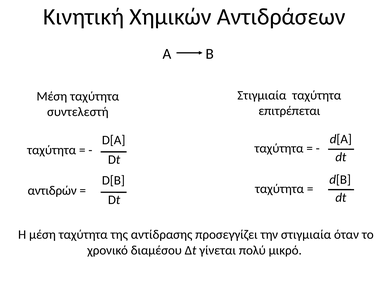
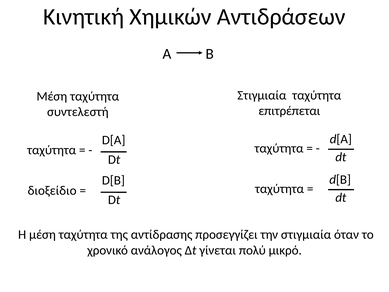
αντιδρών: αντιδρών -> διοξείδιο (52, 190)
διαμέσου: διαμέσου -> ανάλογος (156, 250)
